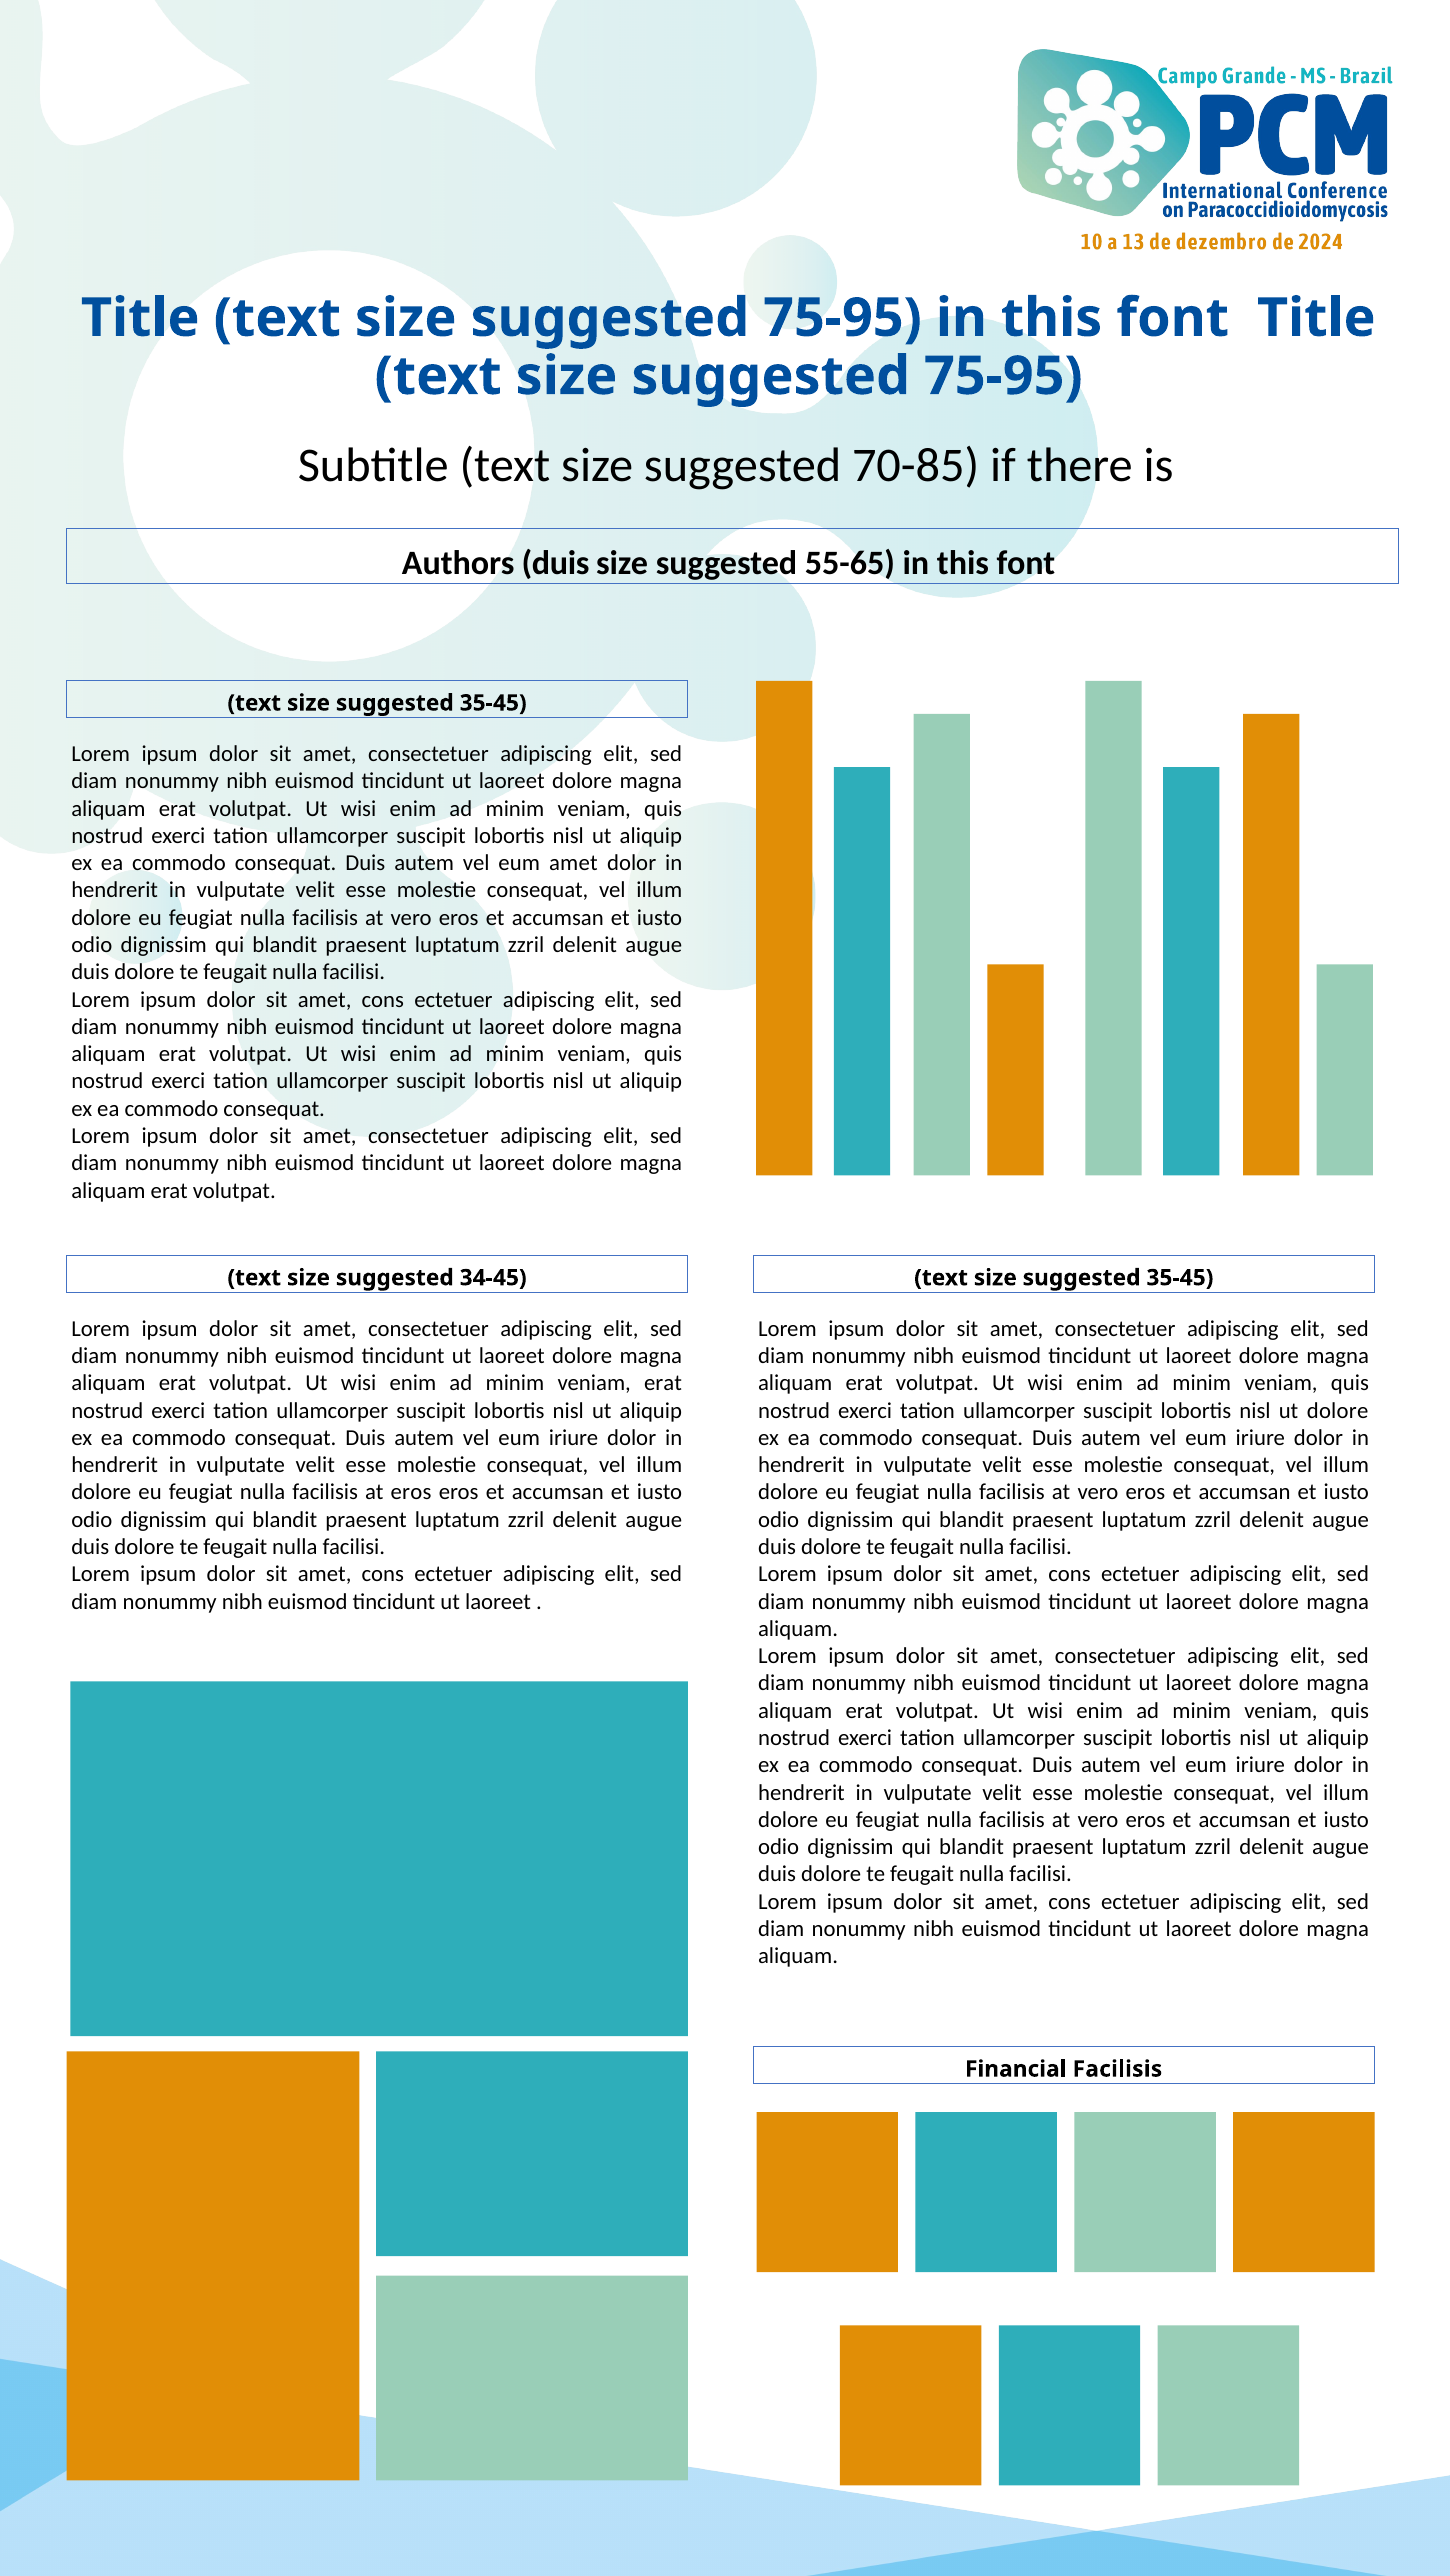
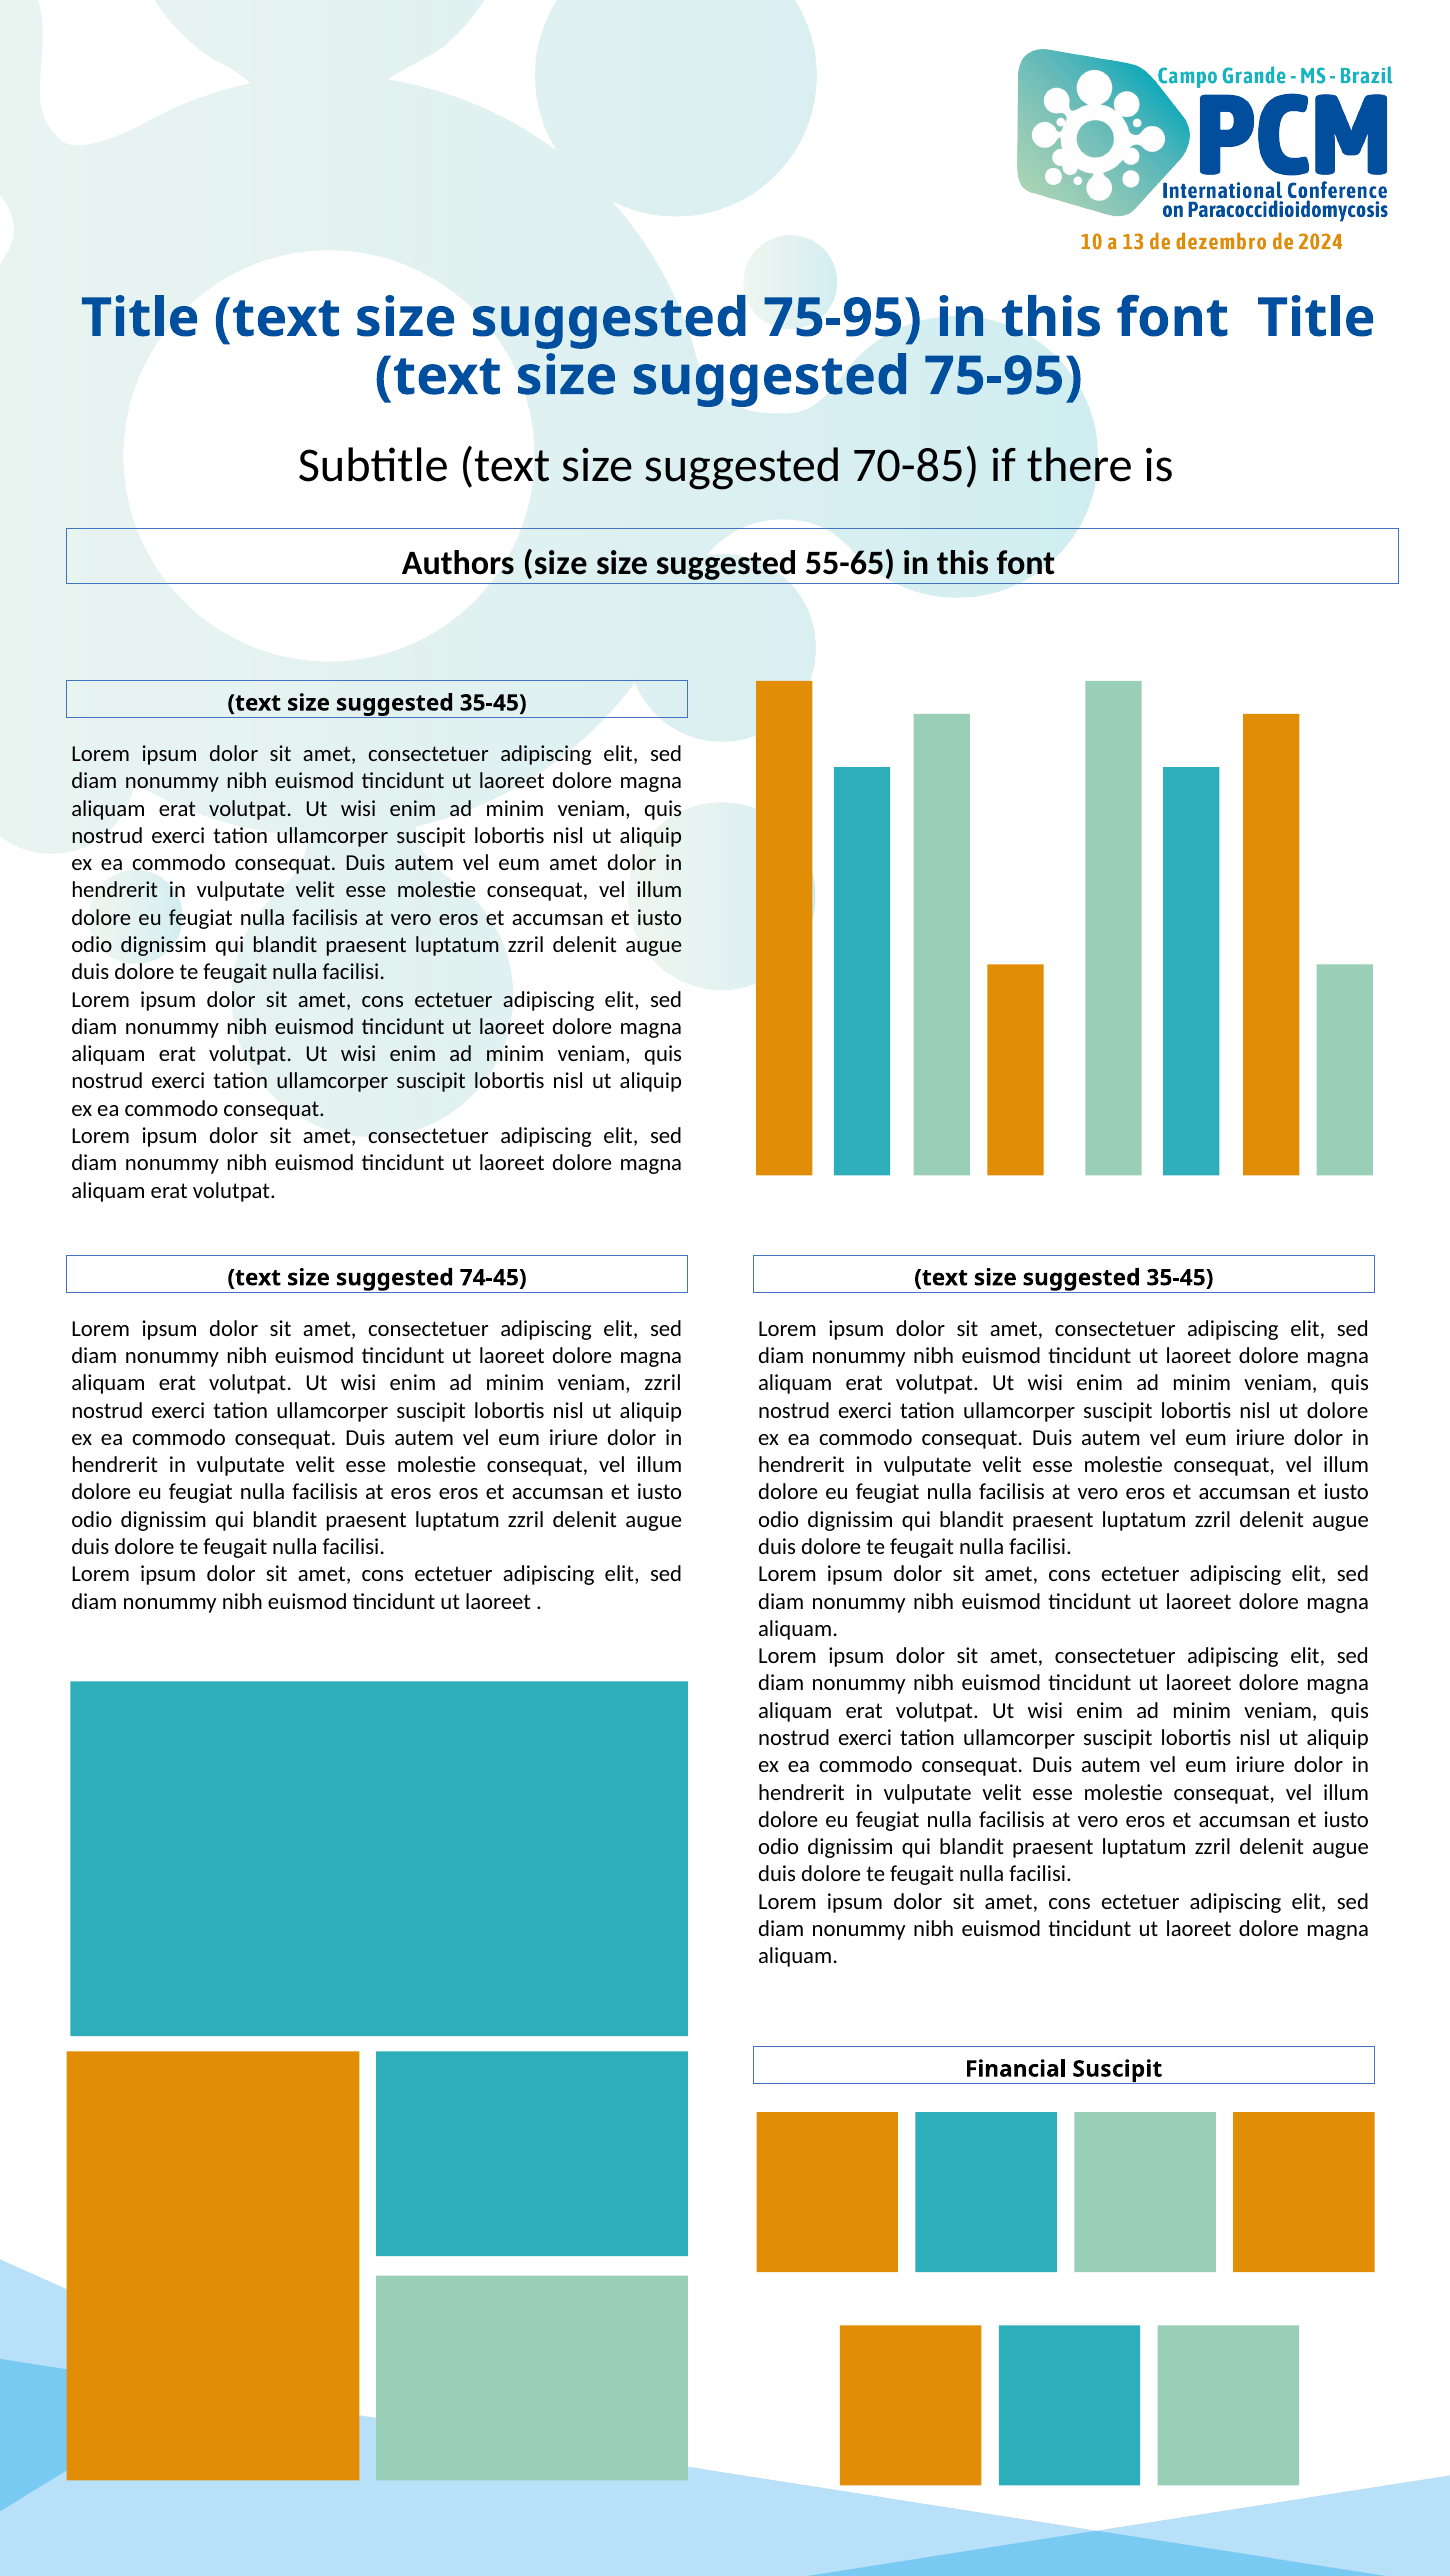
Authors duis: duis -> size (555, 563)
34-45: 34-45 -> 74-45 (493, 1278)
veniam erat: erat -> zzril (663, 1383)
Financial Facilisis: Facilisis -> Suscipit (1117, 2069)
